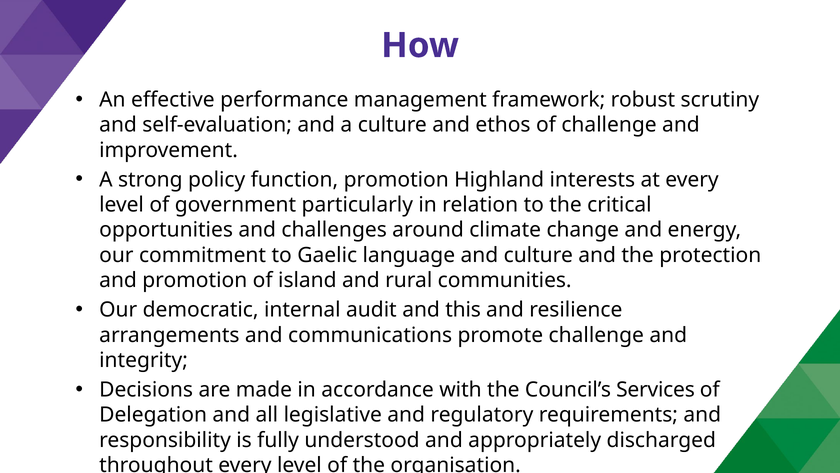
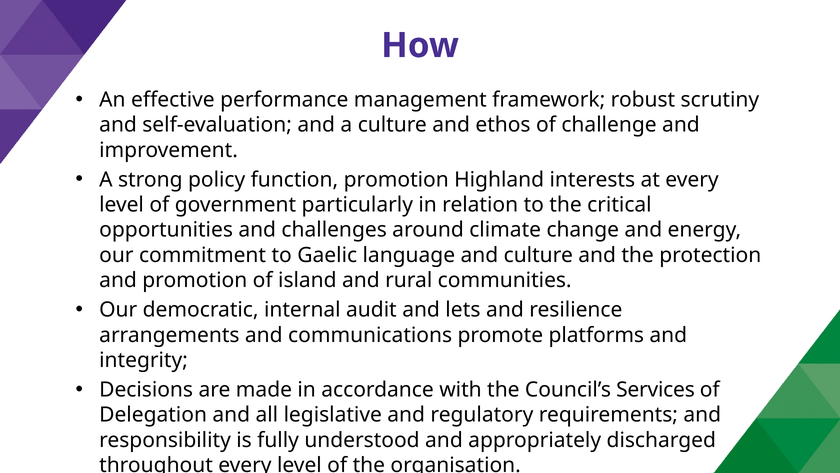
this: this -> lets (463, 310)
promote challenge: challenge -> platforms (596, 335)
